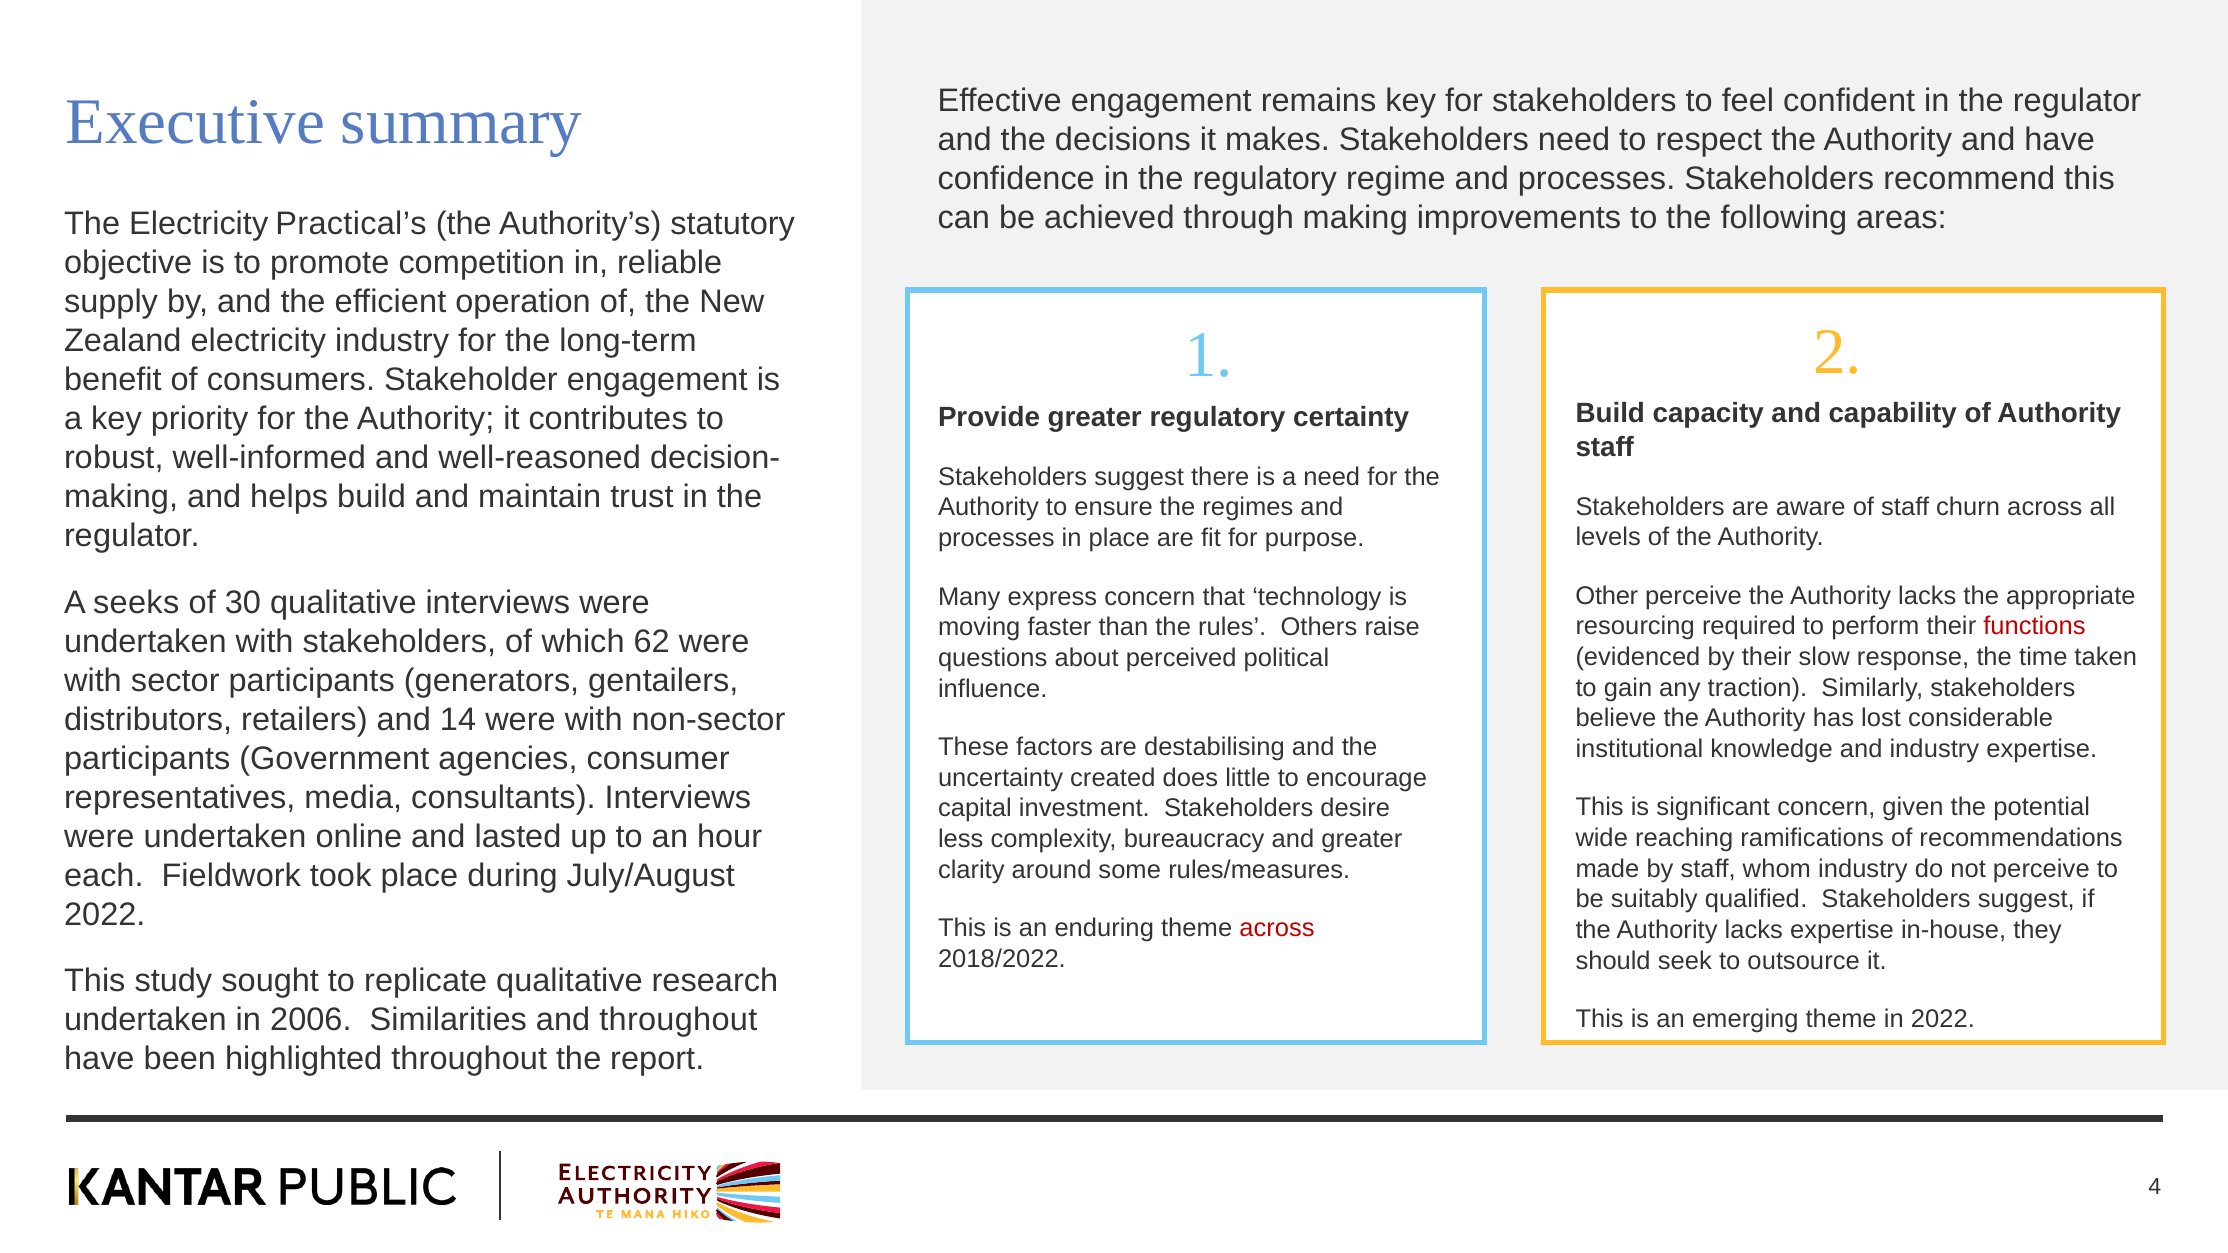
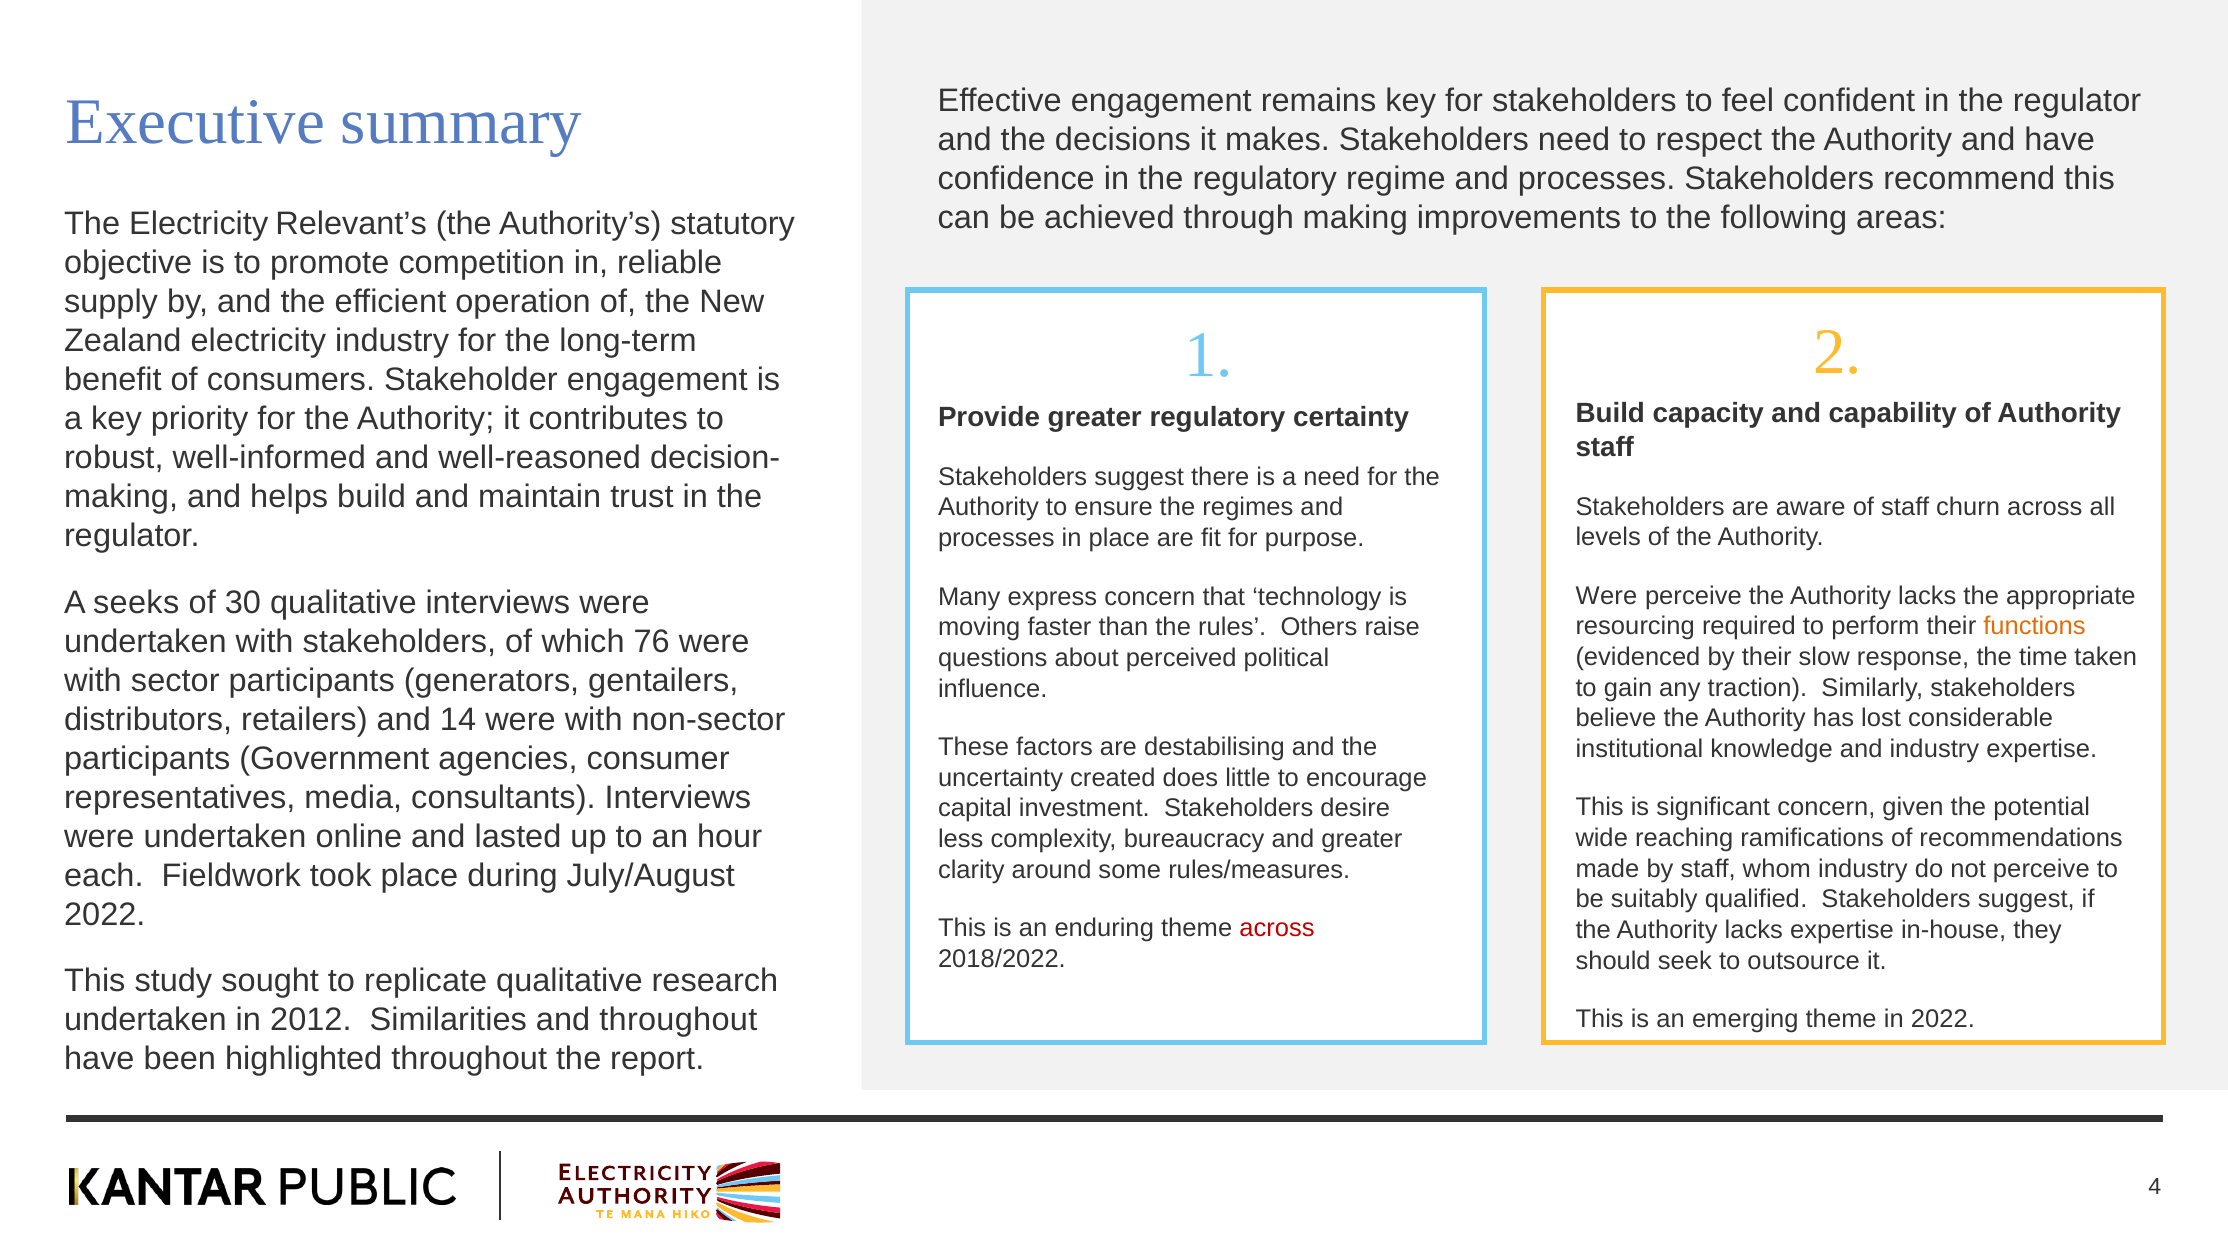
Practical’s: Practical’s -> Relevant’s (351, 224)
Other: Other -> Were (1607, 596)
functions colour: red -> orange (2034, 627)
62: 62 -> 76 (652, 641)
2006: 2006 -> 2012 (311, 1020)
